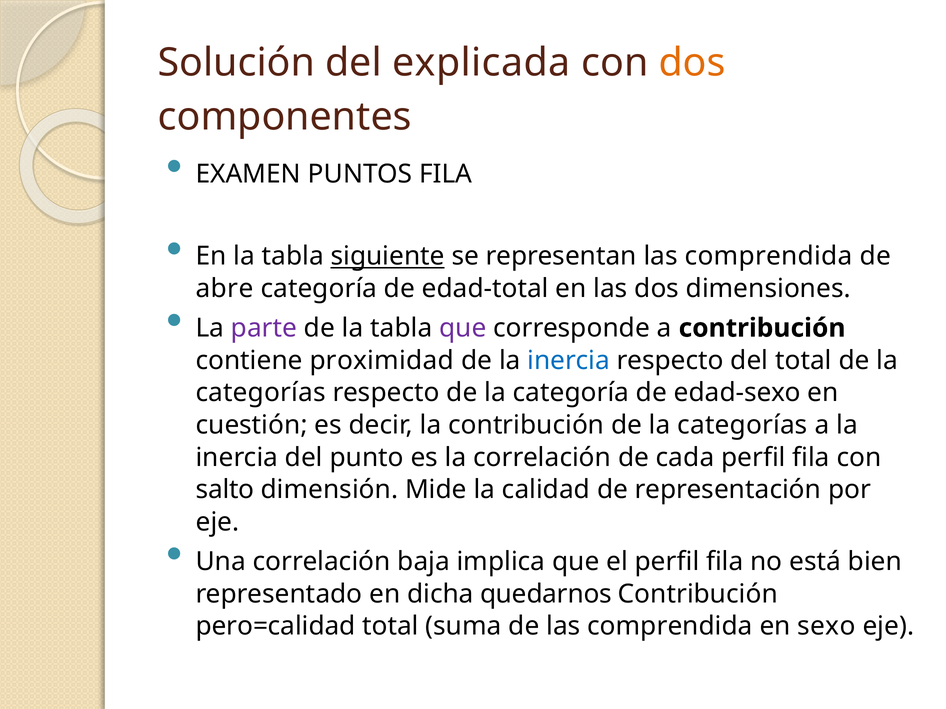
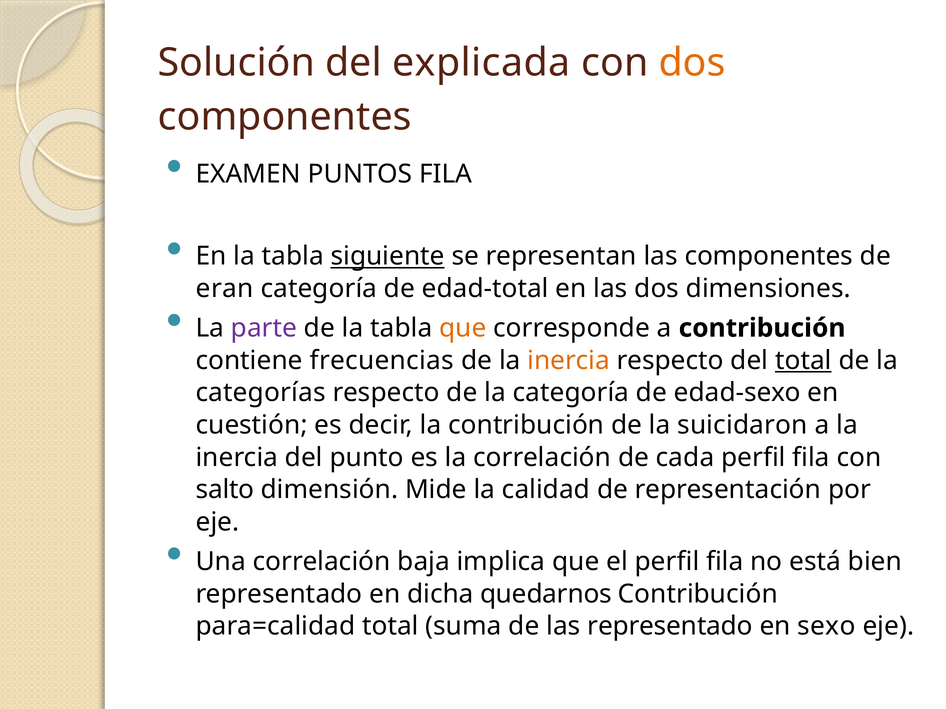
representan las comprendida: comprendida -> componentes (769, 256)
abre: abre -> eran (225, 289)
que colour: purple -> orange (463, 328)
proximidad: proximidad -> frecuencias (382, 361)
inercia colour: blue -> orange (569, 361)
total underline: none -> present (803, 361)
contribución de la categorías: categorías -> suicidaron (742, 425)
pero=calidad: pero=calidad -> para=calidad (275, 627)
de las comprendida: comprendida -> representado (670, 627)
